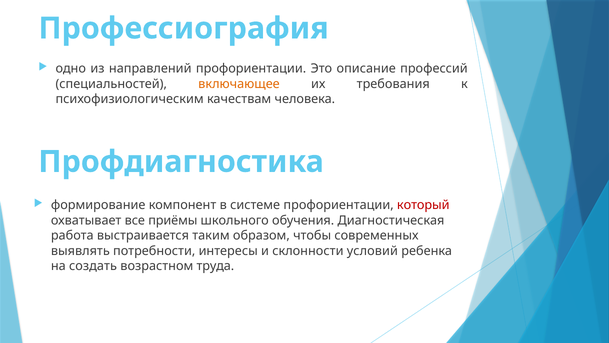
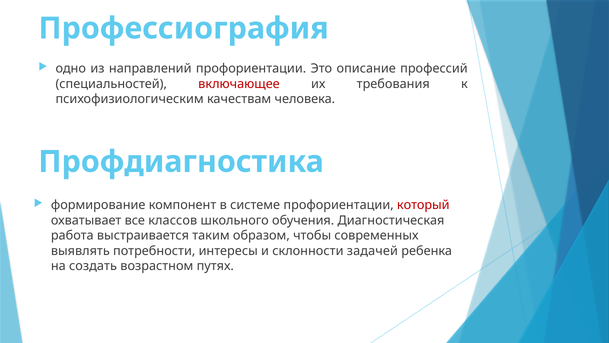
включающее colour: orange -> red (239, 84)
приёмы: приёмы -> классов (173, 220)
условий: условий -> задачей (372, 251)
труда: труда -> путях (215, 266)
